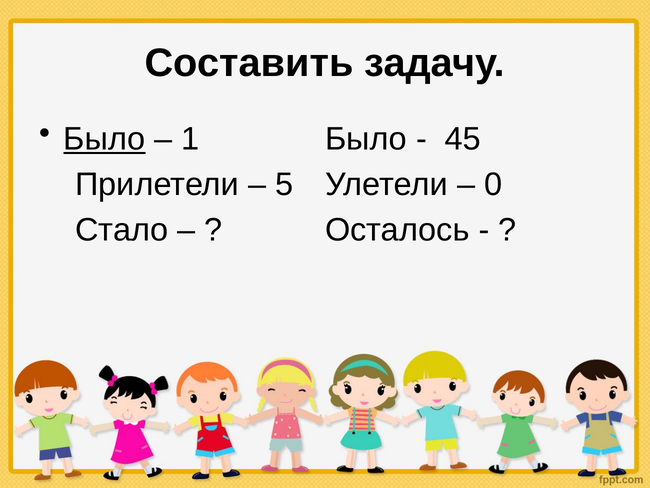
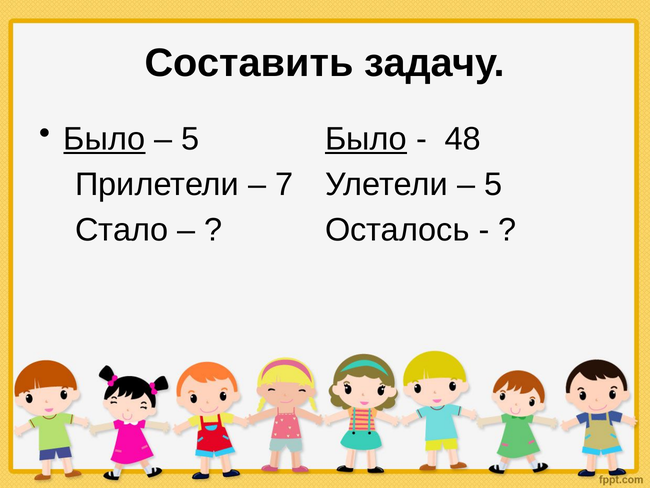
1: 1 -> 5 (191, 139)
Было underline: none -> present (366, 139)
45: 45 -> 48 (463, 139)
5: 5 -> 7 (284, 184)
0: 0 -> 5 (493, 184)
